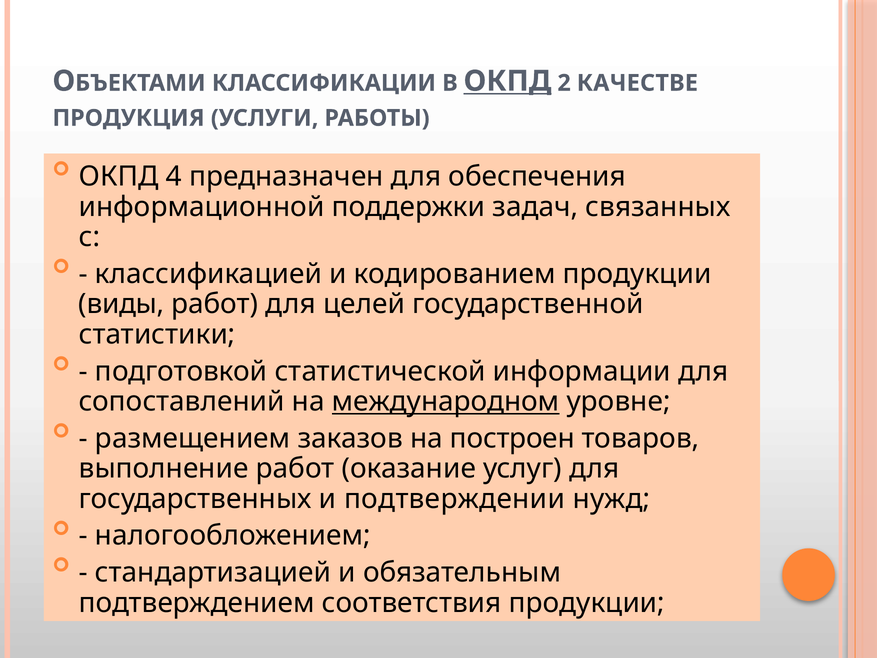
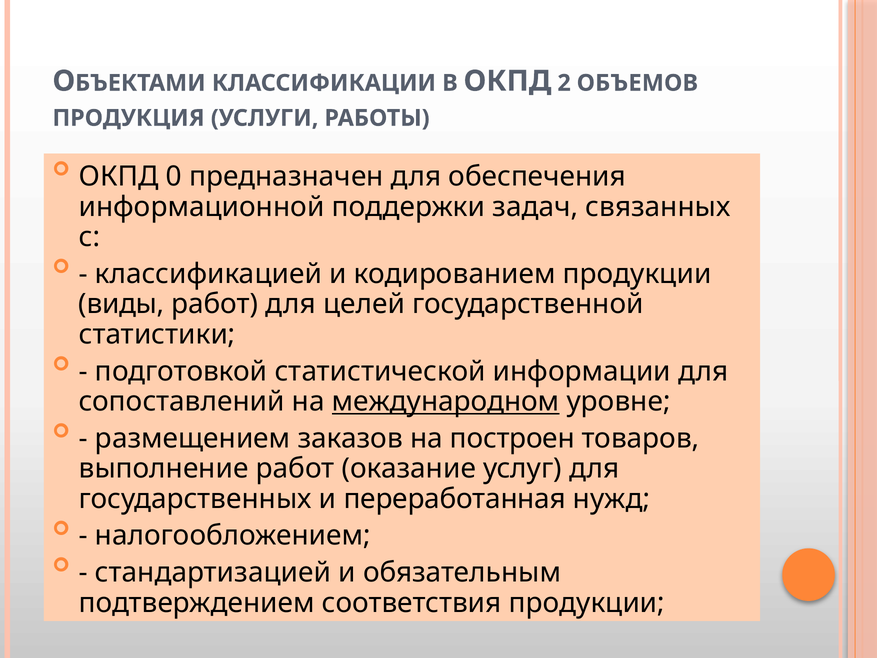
ОКПД underline: present -> none (508, 81)
КАЧЕСТВЕ: КАЧЕСТВЕ -> ОБЪЕМОВ (637, 83)
4: 4 -> 0 (174, 177)
подтверждении: подтверждении -> переработанная (455, 499)
